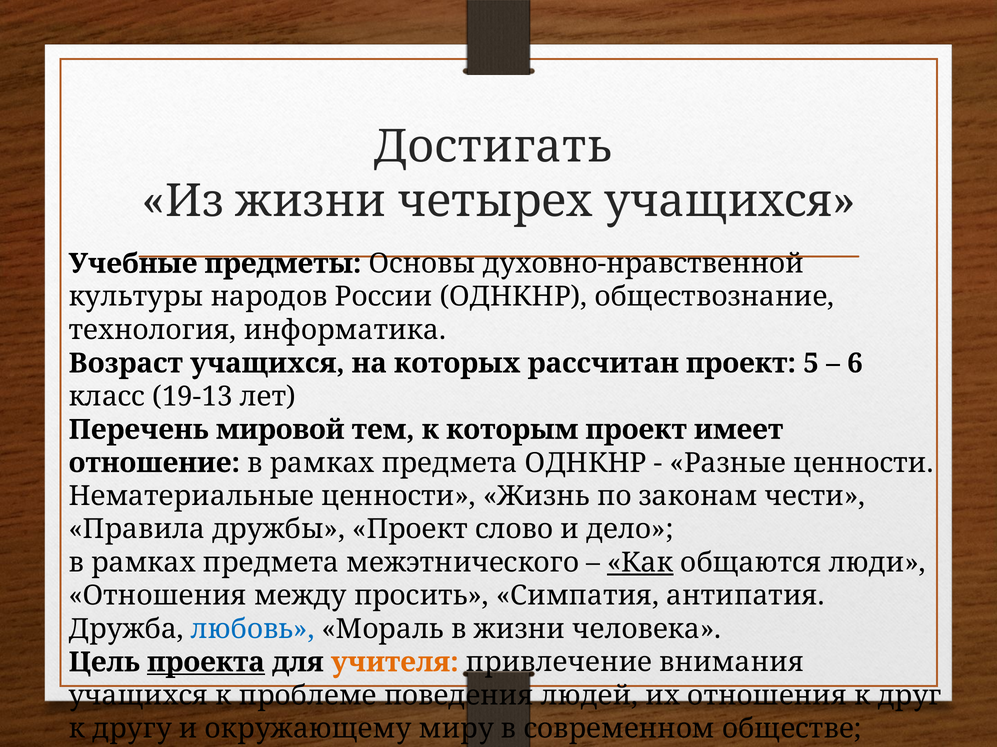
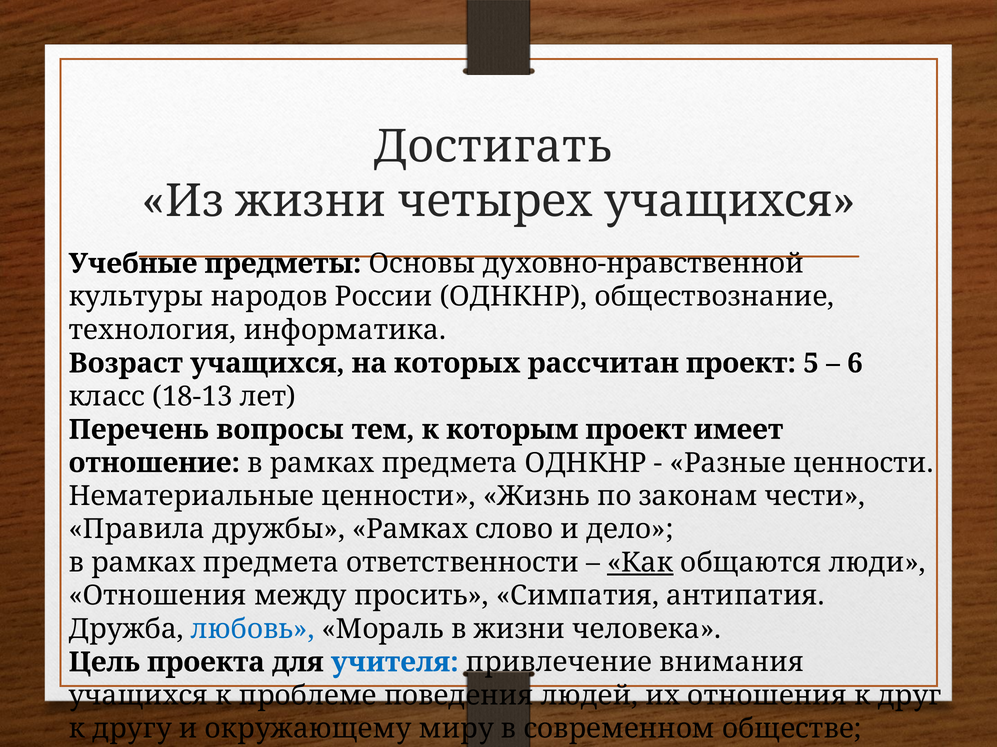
19-13: 19-13 -> 18-13 (192, 397)
мировой: мировой -> вопросы (280, 430)
дружбы Проект: Проект -> Рамках (410, 530)
межэтнического: межэтнического -> ответственности (463, 563)
проекта underline: present -> none (206, 663)
учителя colour: orange -> blue (395, 663)
